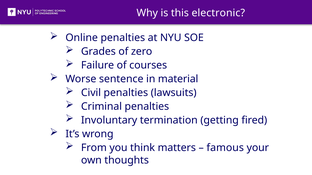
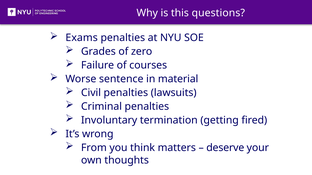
electronic: electronic -> questions (218, 13)
Online: Online -> Exams (82, 38)
famous: famous -> deserve (225, 148)
